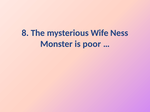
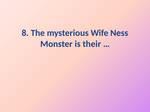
poor: poor -> their (92, 44)
